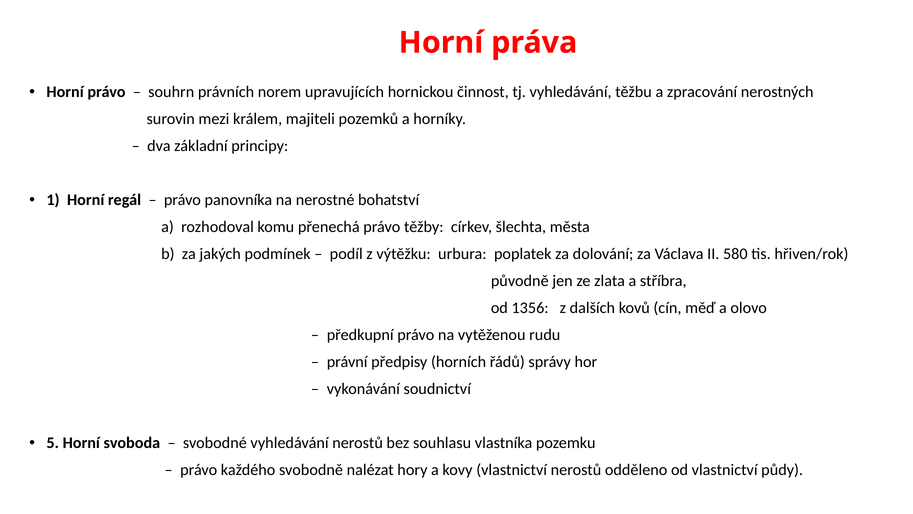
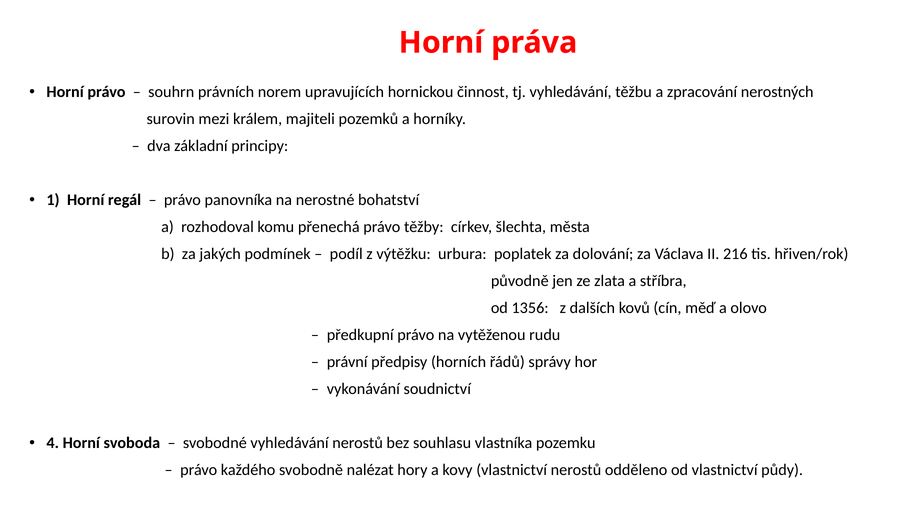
580: 580 -> 216 (735, 254)
5: 5 -> 4 (53, 443)
